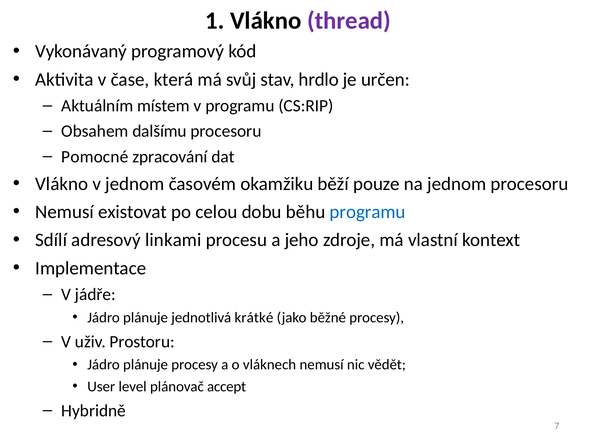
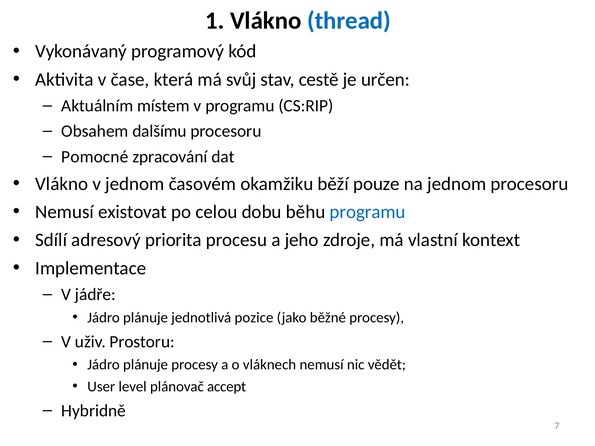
thread colour: purple -> blue (349, 21)
hrdlo: hrdlo -> cestě (319, 79)
linkami: linkami -> priorita (173, 240)
krátké: krátké -> pozice (254, 318)
